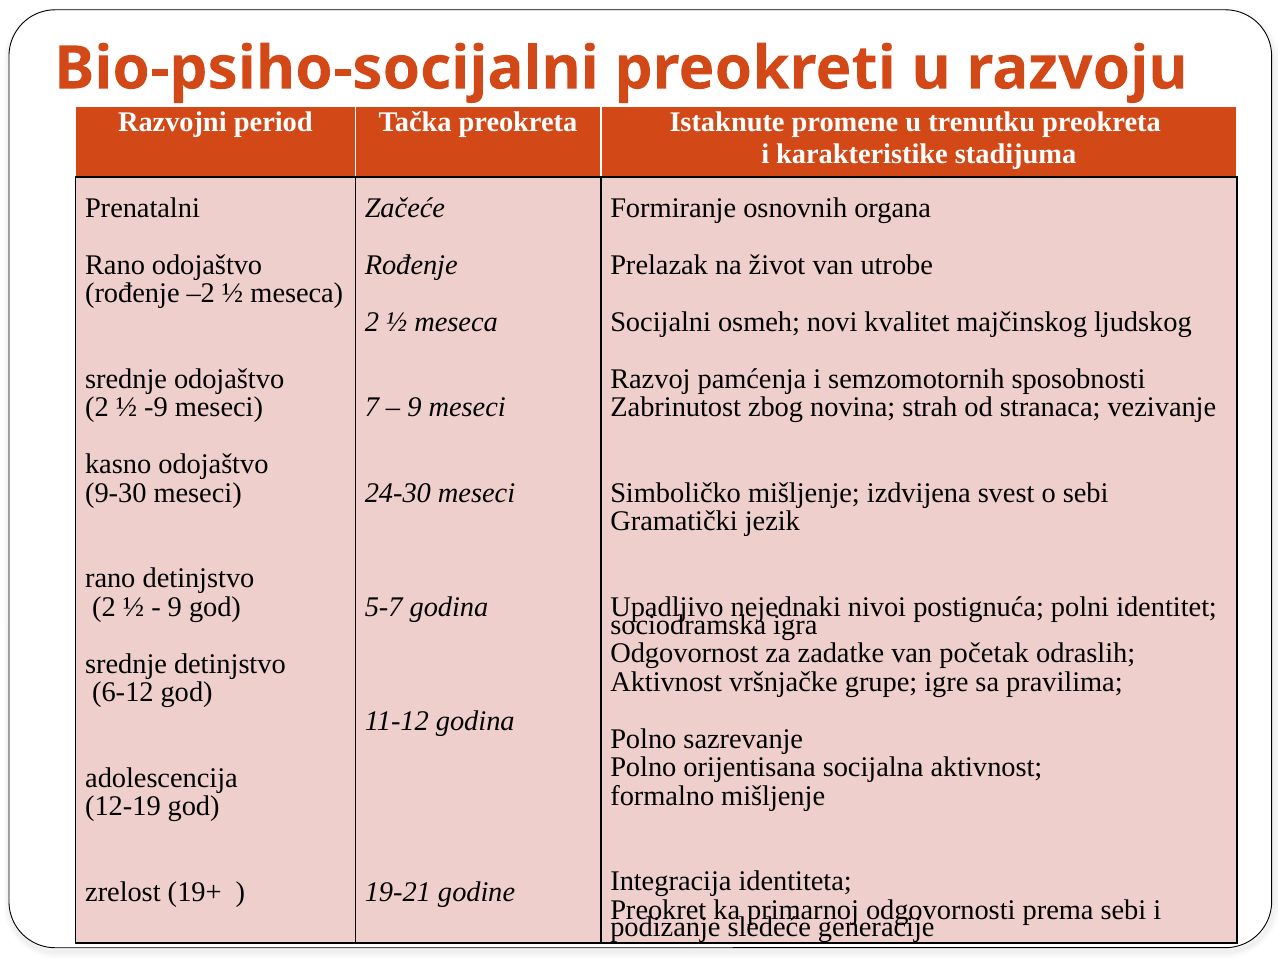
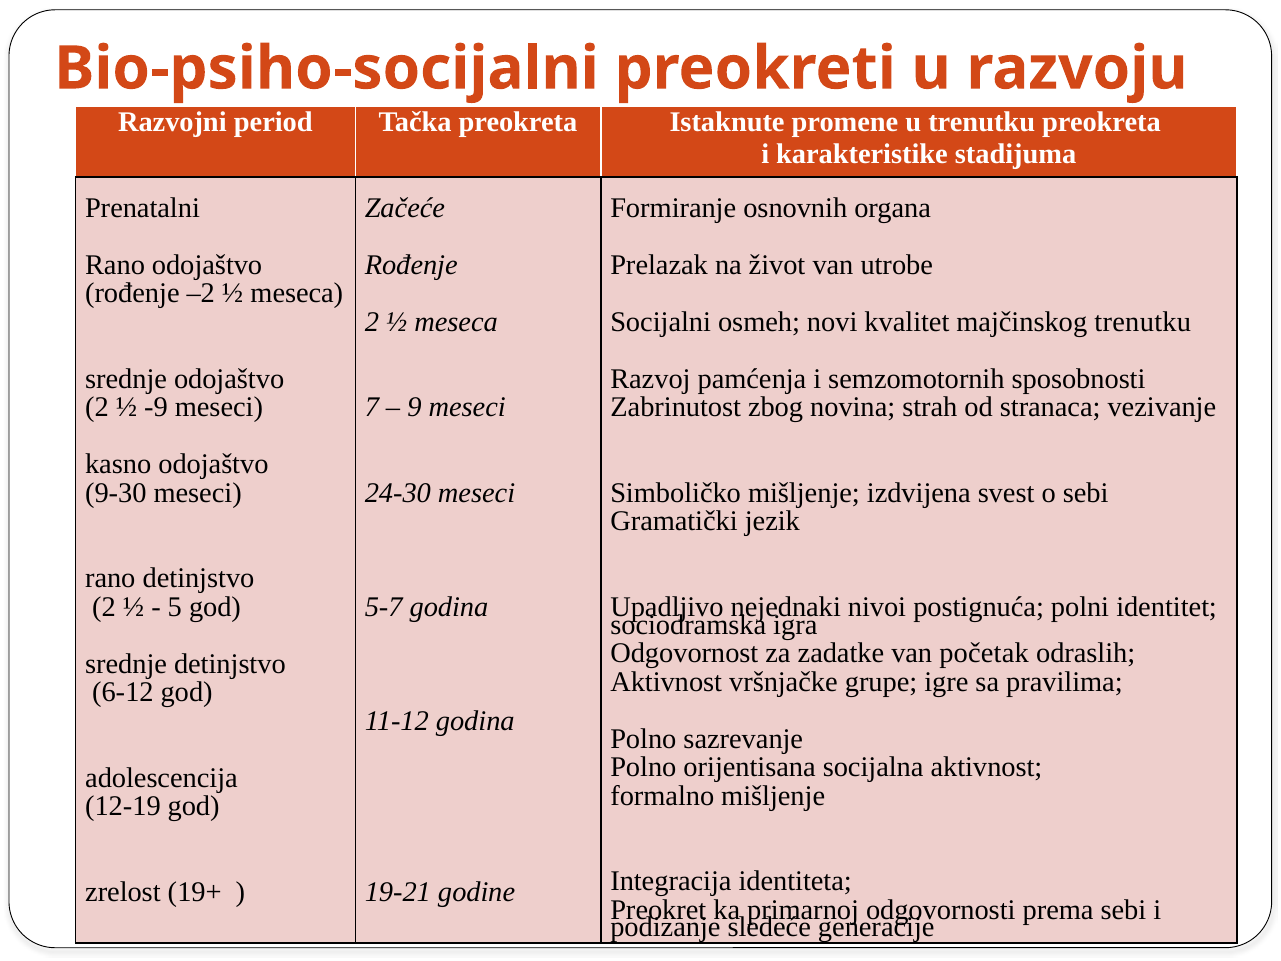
majčinskog ljudskog: ljudskog -> trenutku (1143, 322)
9: 9 -> 5 (175, 607)
